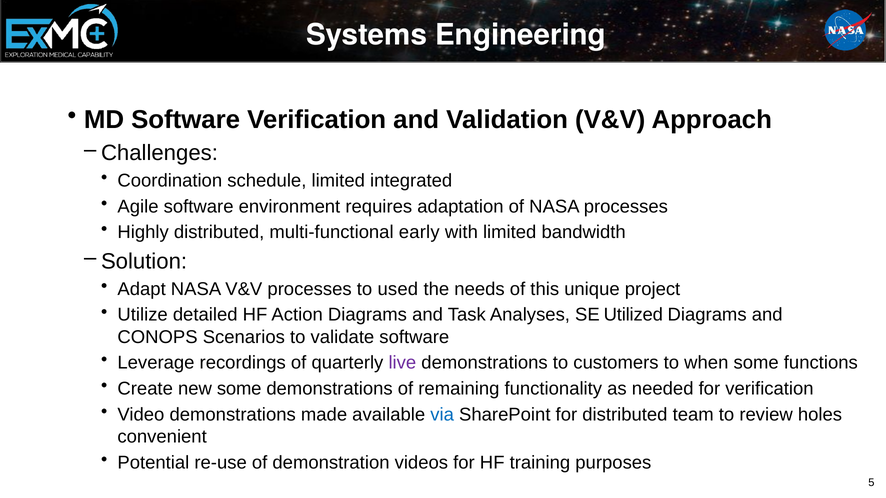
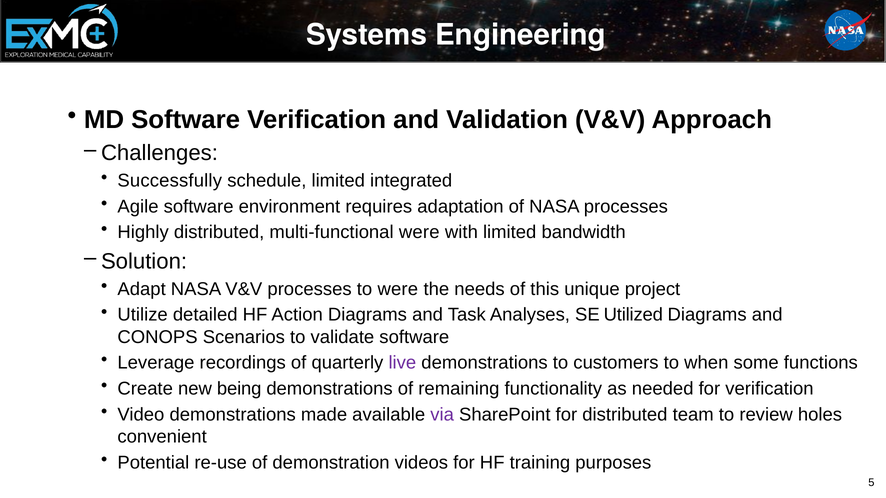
Coordination: Coordination -> Successfully (170, 181)
multi-functional early: early -> were (419, 232)
to used: used -> were (398, 289)
new some: some -> being (239, 389)
via colour: blue -> purple (442, 415)
